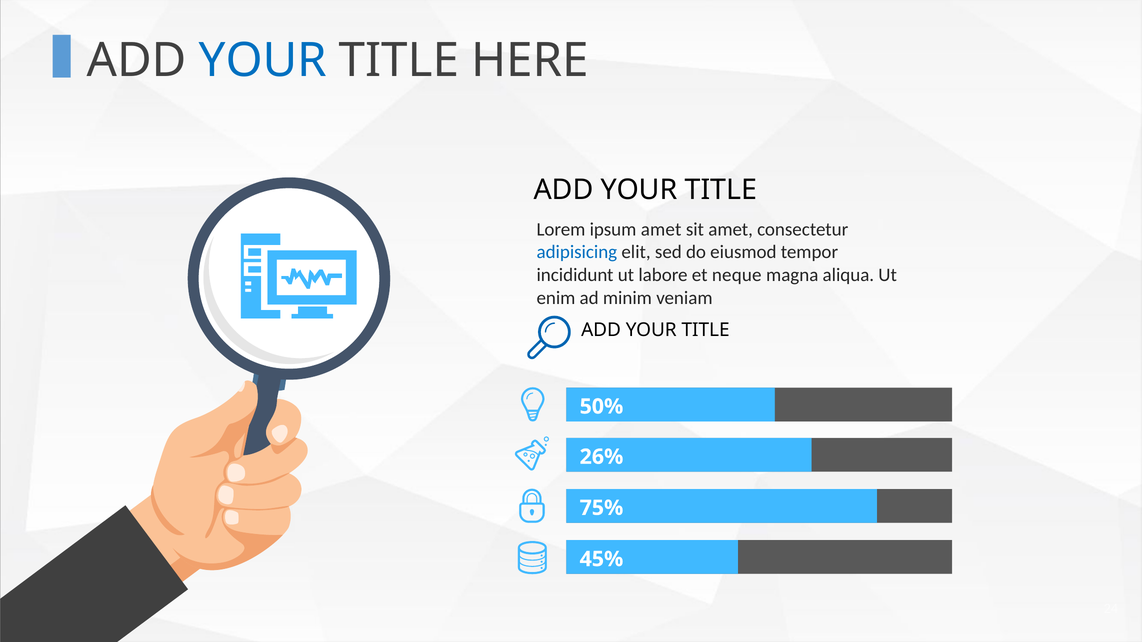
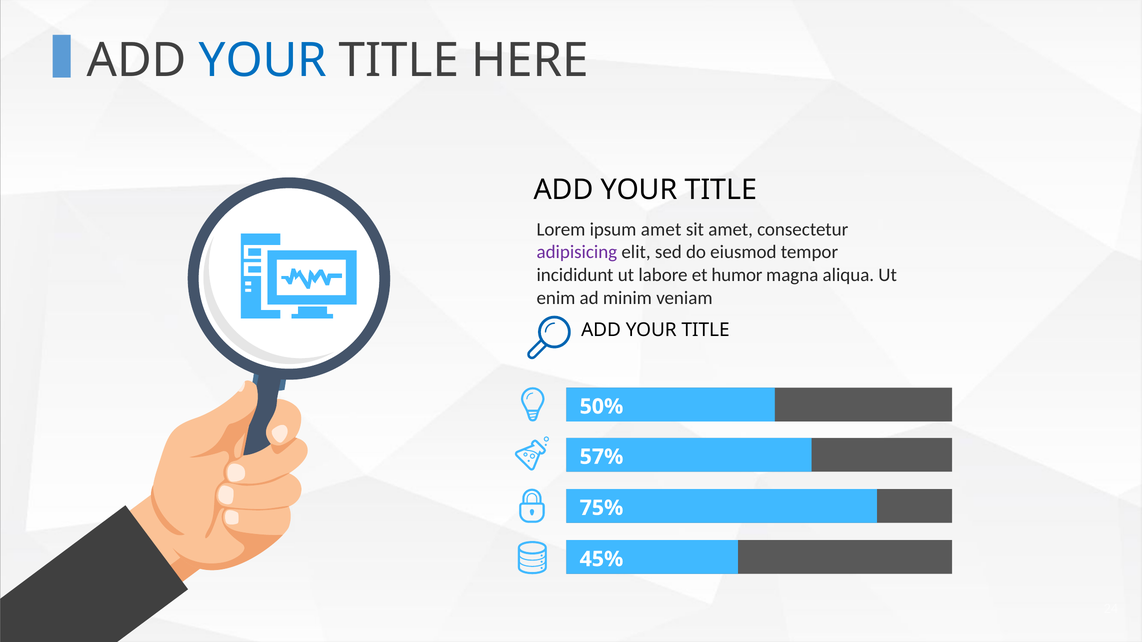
adipisicing colour: blue -> purple (577, 252)
neque: neque -> humor (737, 275)
26%: 26% -> 57% (601, 457)
